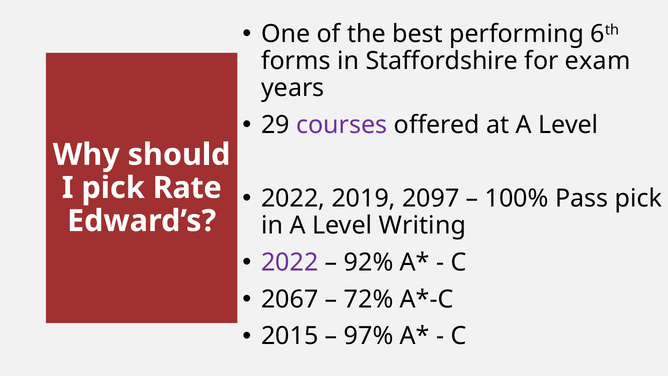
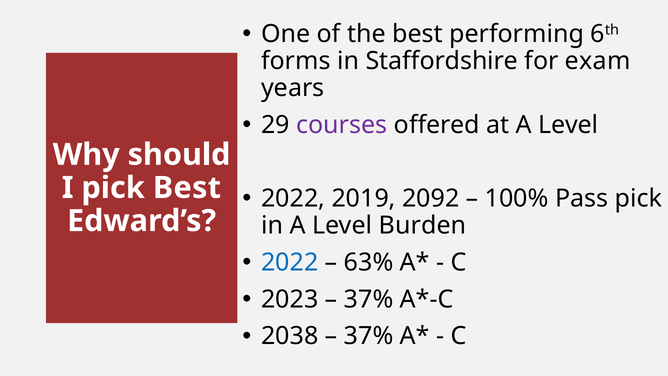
pick Rate: Rate -> Best (187, 188)
2097: 2097 -> 2092 (431, 198)
Writing: Writing -> Burden (422, 226)
2022 colour: purple -> blue (290, 262)
92%: 92% -> 63% (369, 262)
2067: 2067 -> 2023 (290, 299)
72%: 72% -> 37% (369, 299)
2015: 2015 -> 2038 (290, 336)
97%: 97% -> 37% (369, 336)
